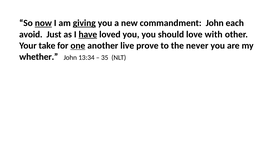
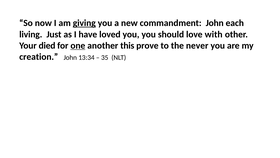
now underline: present -> none (43, 23)
avoid: avoid -> living (31, 34)
have underline: present -> none (88, 34)
take: take -> died (47, 45)
live: live -> this (127, 45)
whether: whether -> creation (39, 57)
